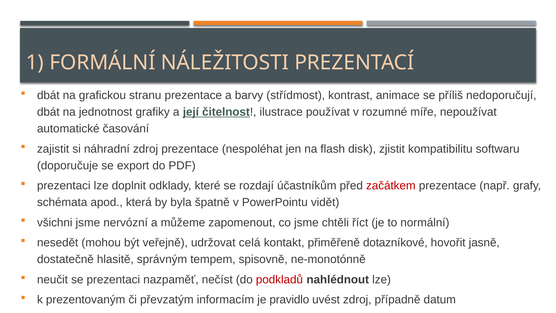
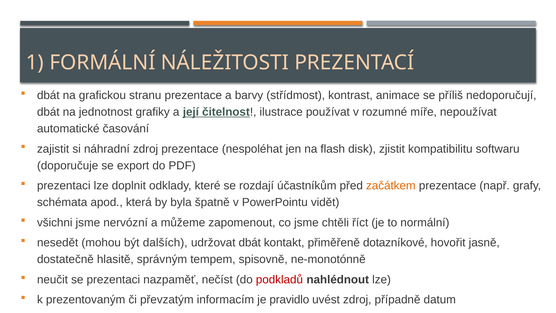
začátkem colour: red -> orange (391, 186)
veřejně: veřejně -> dalších (165, 243)
udržovat celá: celá -> dbát (250, 243)
